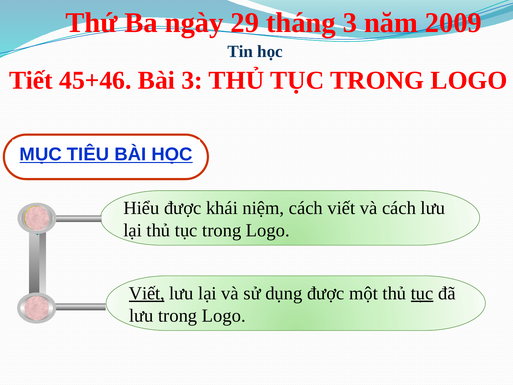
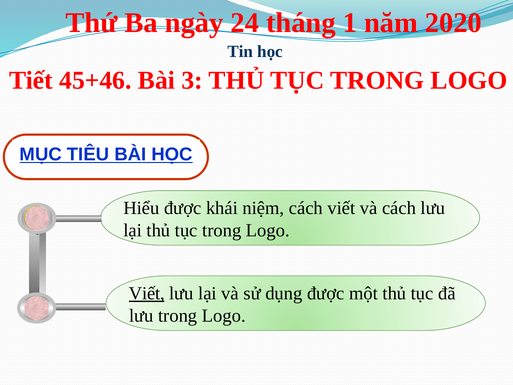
29: 29 -> 24 (245, 23)
tháng 3: 3 -> 1 (350, 23)
2009: 2009 -> 2020 (453, 23)
tục underline: present -> none (422, 293)
